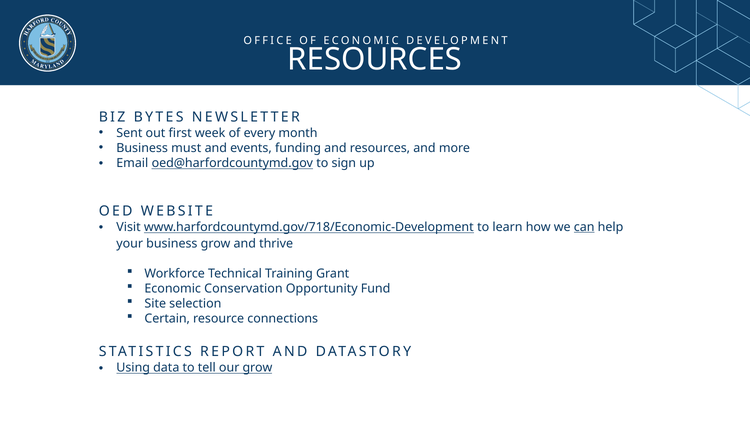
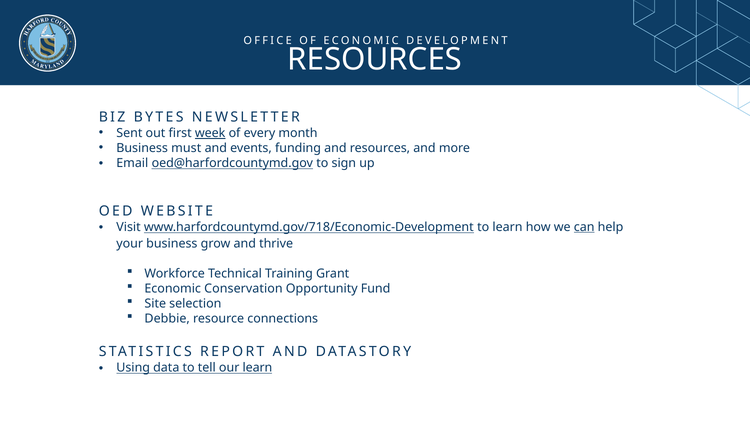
week underline: none -> present (210, 133)
Certain: Certain -> Debbie (167, 319)
our grow: grow -> learn (257, 368)
